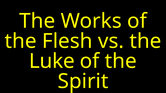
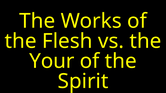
Luke: Luke -> Your (52, 61)
